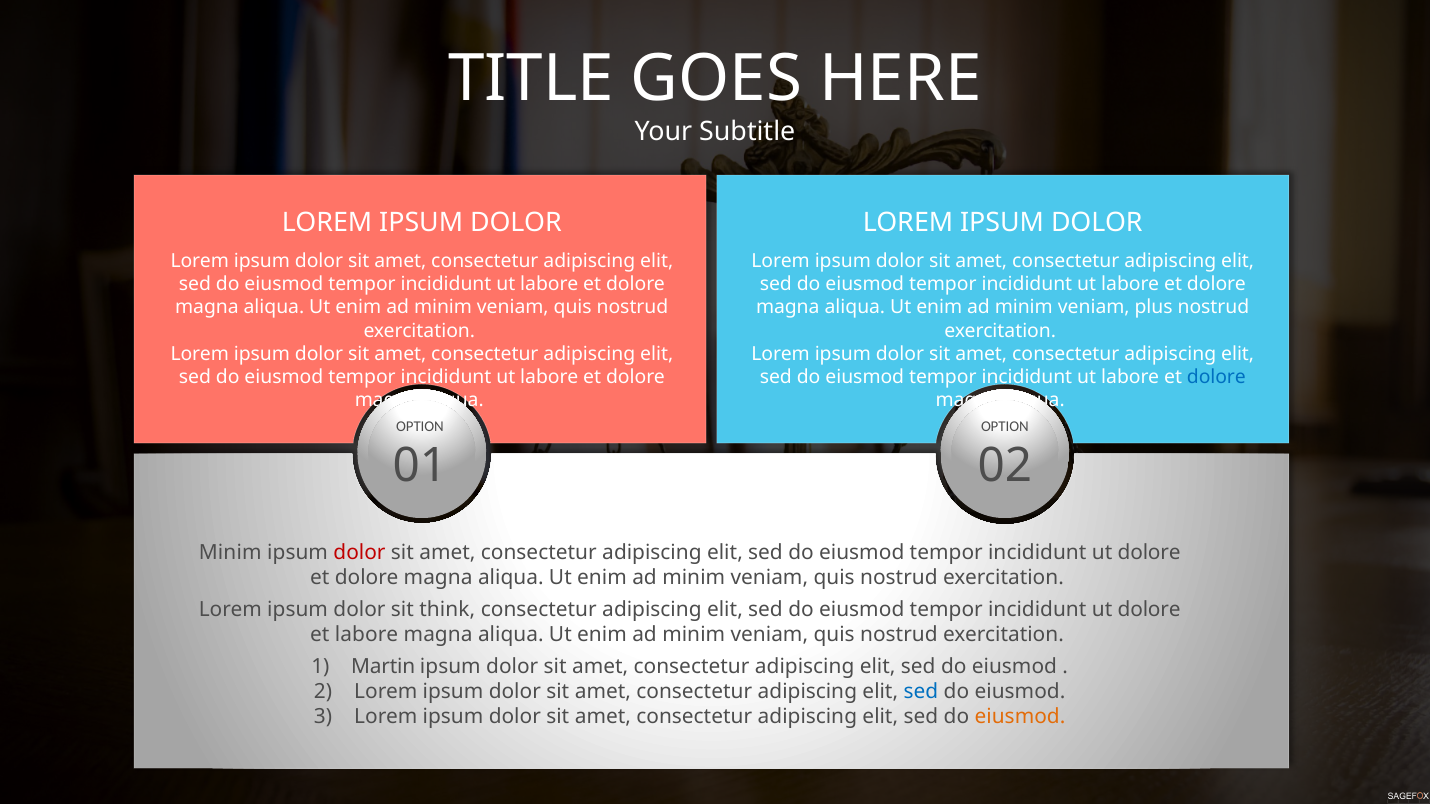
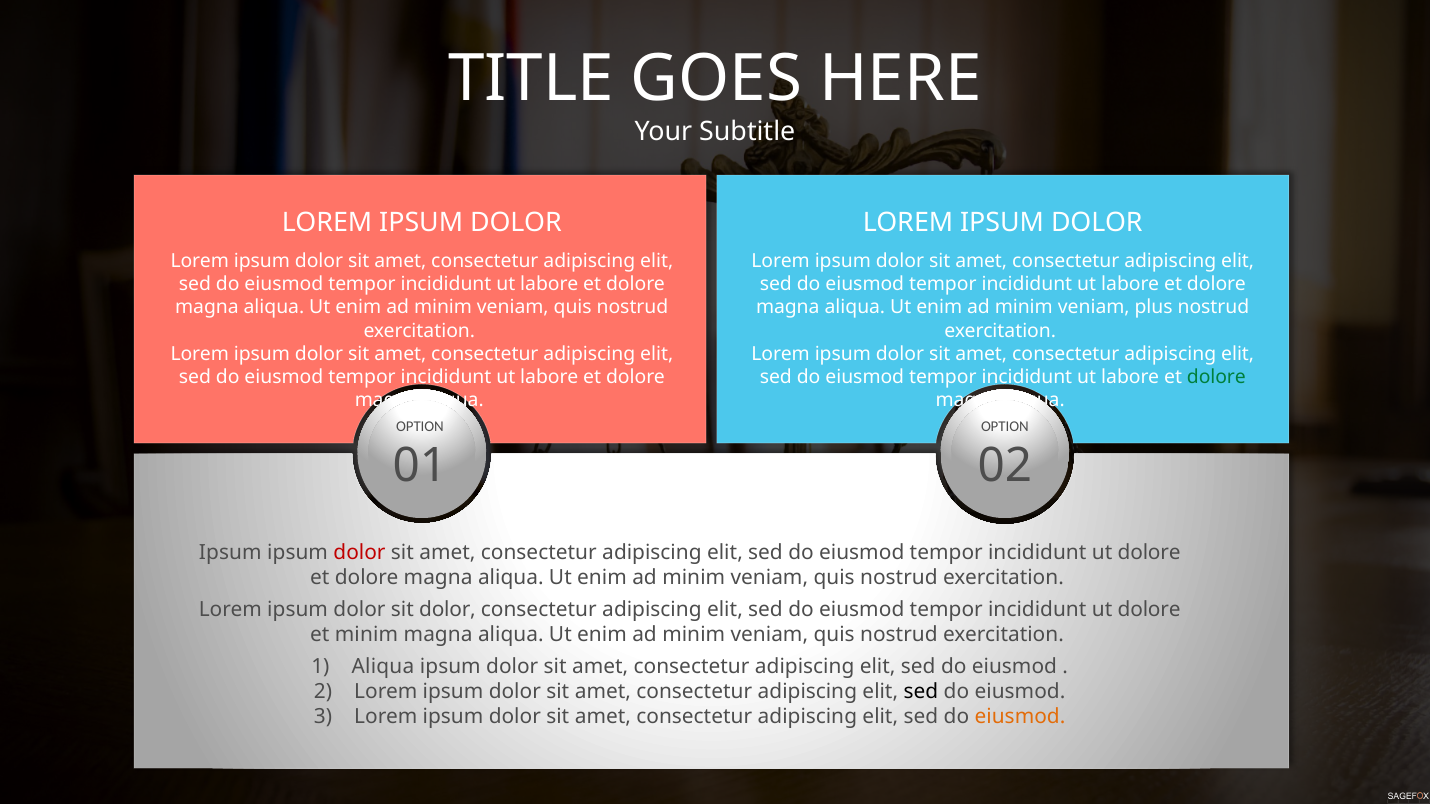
dolore colour: blue -> green (1216, 377)
Minim: Minim -> Ipsum (230, 552)
sit think: think -> dolor (447, 610)
et labore: labore -> minim (366, 635)
Martin: Martin -> Aliqua (383, 667)
sed colour: blue -> black (921, 692)
